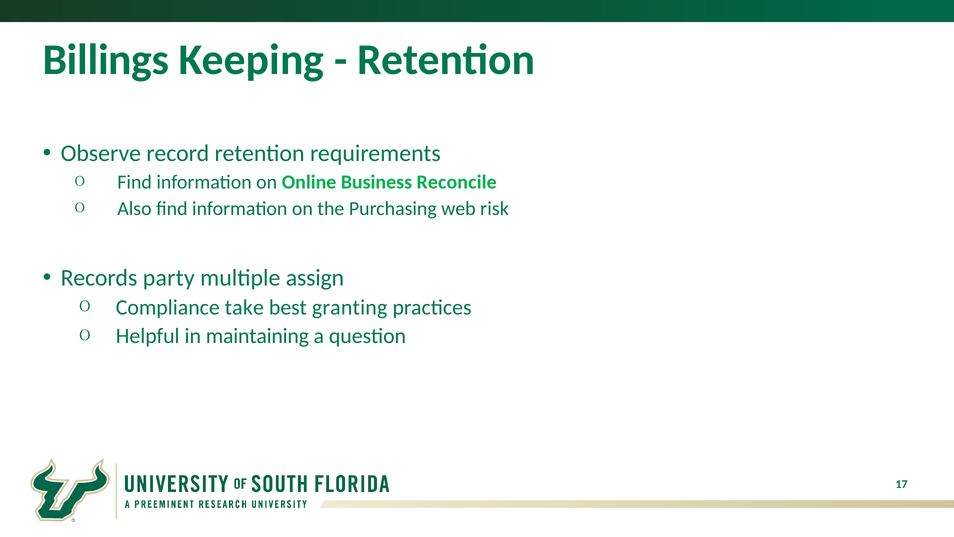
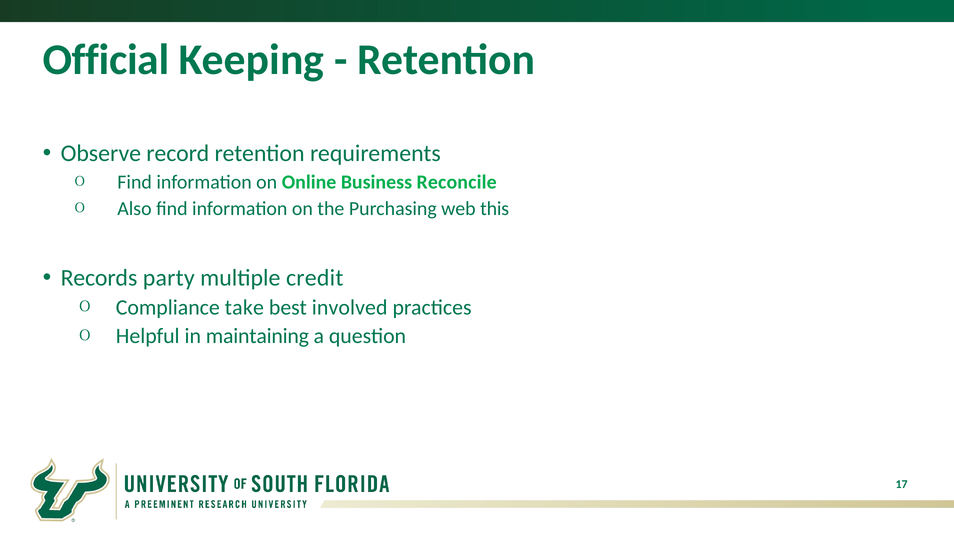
Billings: Billings -> Official (106, 60)
risk: risk -> this (495, 208)
assign: assign -> credit (315, 278)
granting: granting -> involved (350, 307)
